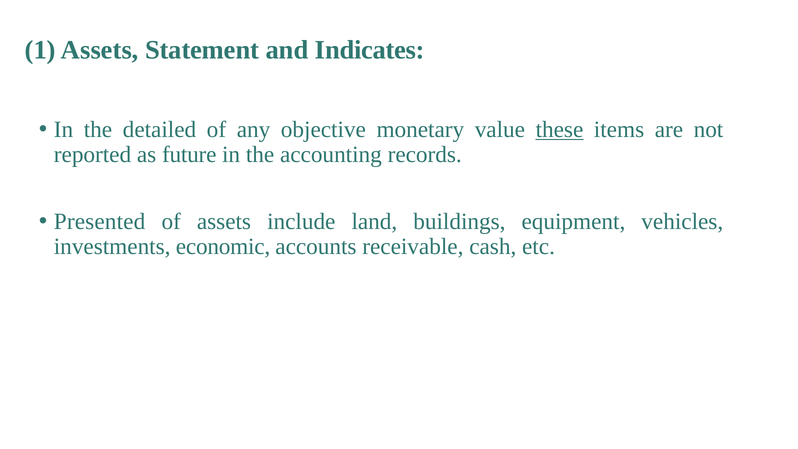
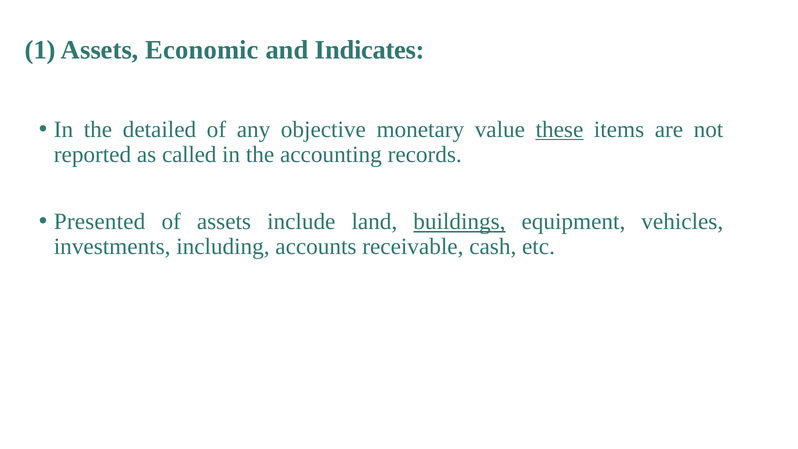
Statement: Statement -> Economic (202, 50)
future: future -> called (189, 155)
buildings underline: none -> present (459, 222)
economic: economic -> including (223, 247)
